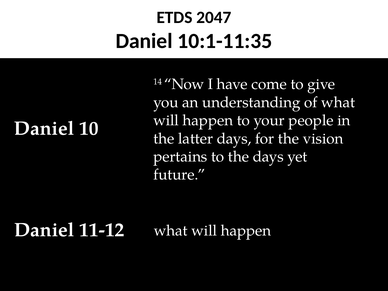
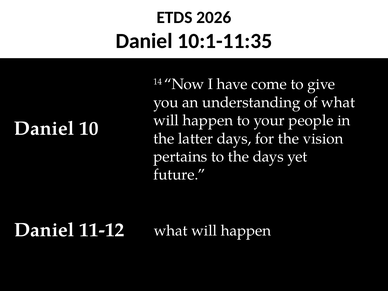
2047: 2047 -> 2026 (214, 17)
